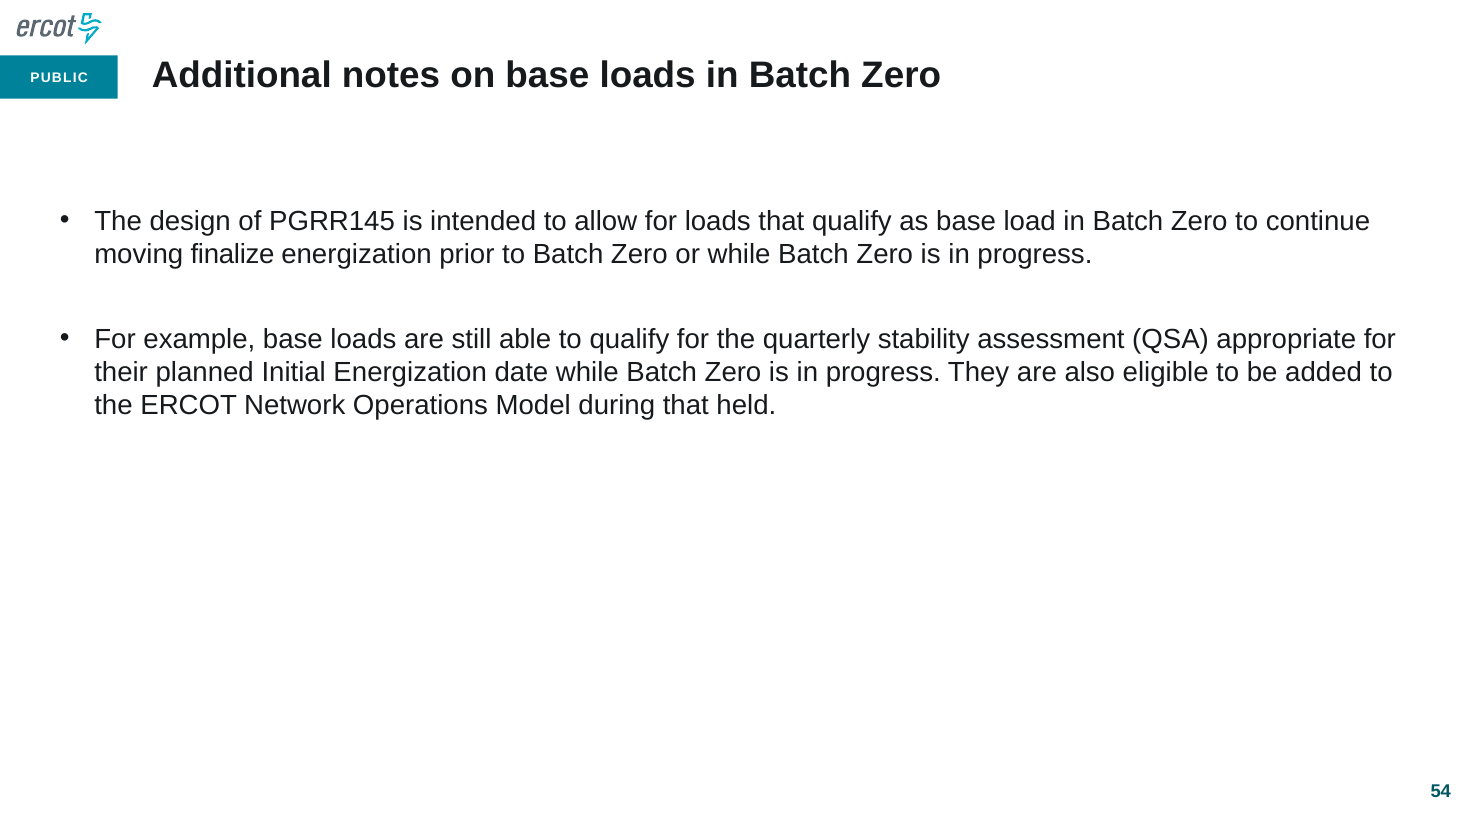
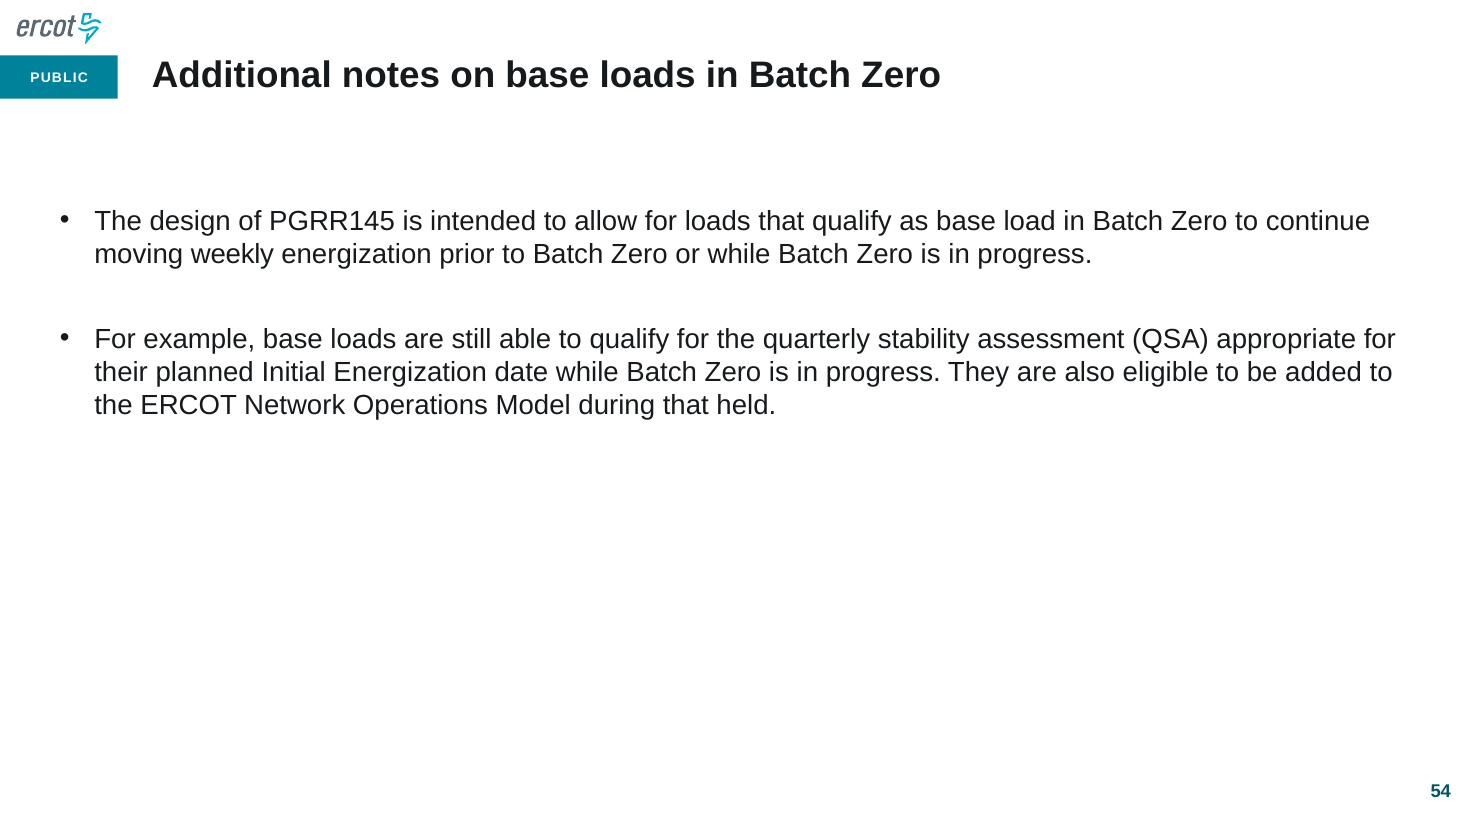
finalize: finalize -> weekly (233, 254)
